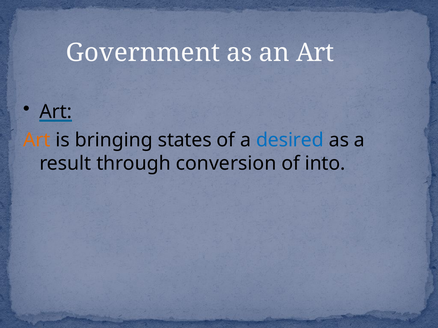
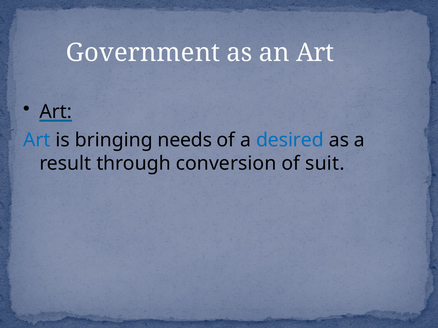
Art colour: orange -> blue (37, 140)
states: states -> needs (185, 140)
into: into -> suit (325, 164)
